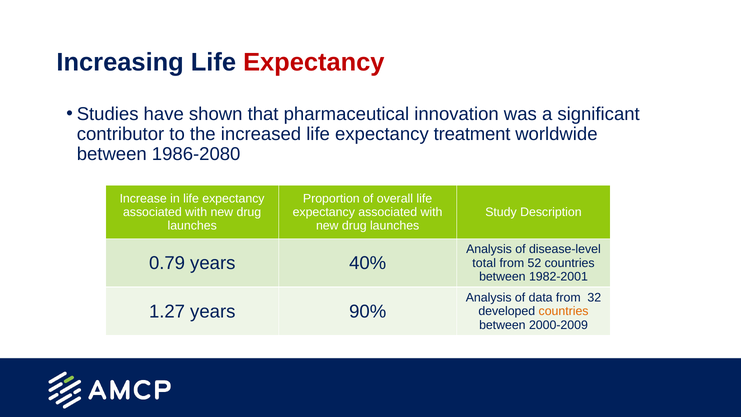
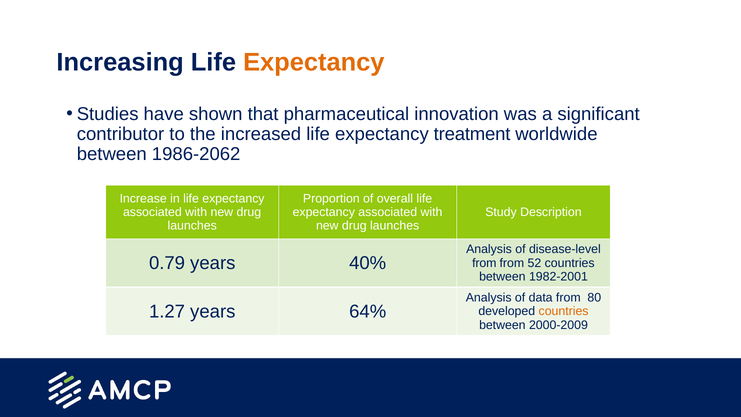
Expectancy colour: red -> orange (314, 62)
1986-2080: 1986-2080 -> 1986-2062 (196, 154)
total: total -> from (484, 263)
32: 32 -> 80 (594, 298)
90%: 90% -> 64% (368, 311)
